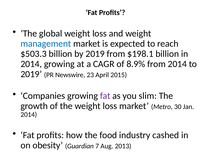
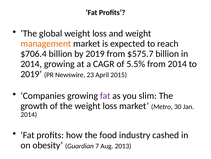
management colour: blue -> orange (46, 43)
$503.3: $503.3 -> $706.4 (34, 54)
$198.1: $198.1 -> $575.7 (140, 54)
8.9%: 8.9% -> 5.5% (136, 64)
